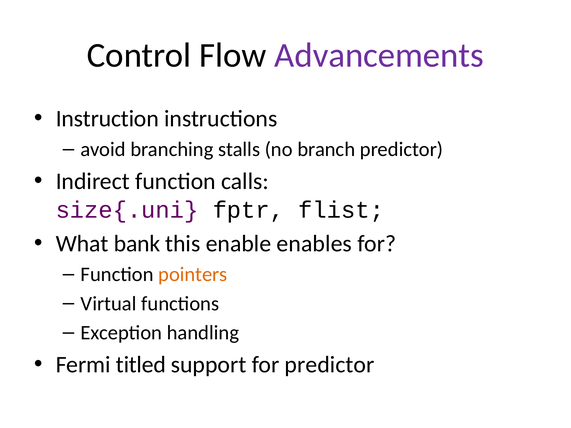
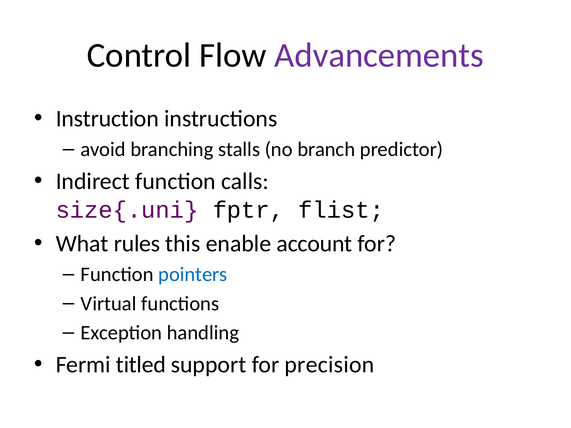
bank: bank -> rules (137, 244)
enables: enables -> account (314, 244)
pointers colour: orange -> blue (193, 275)
for predictor: predictor -> precision (329, 365)
